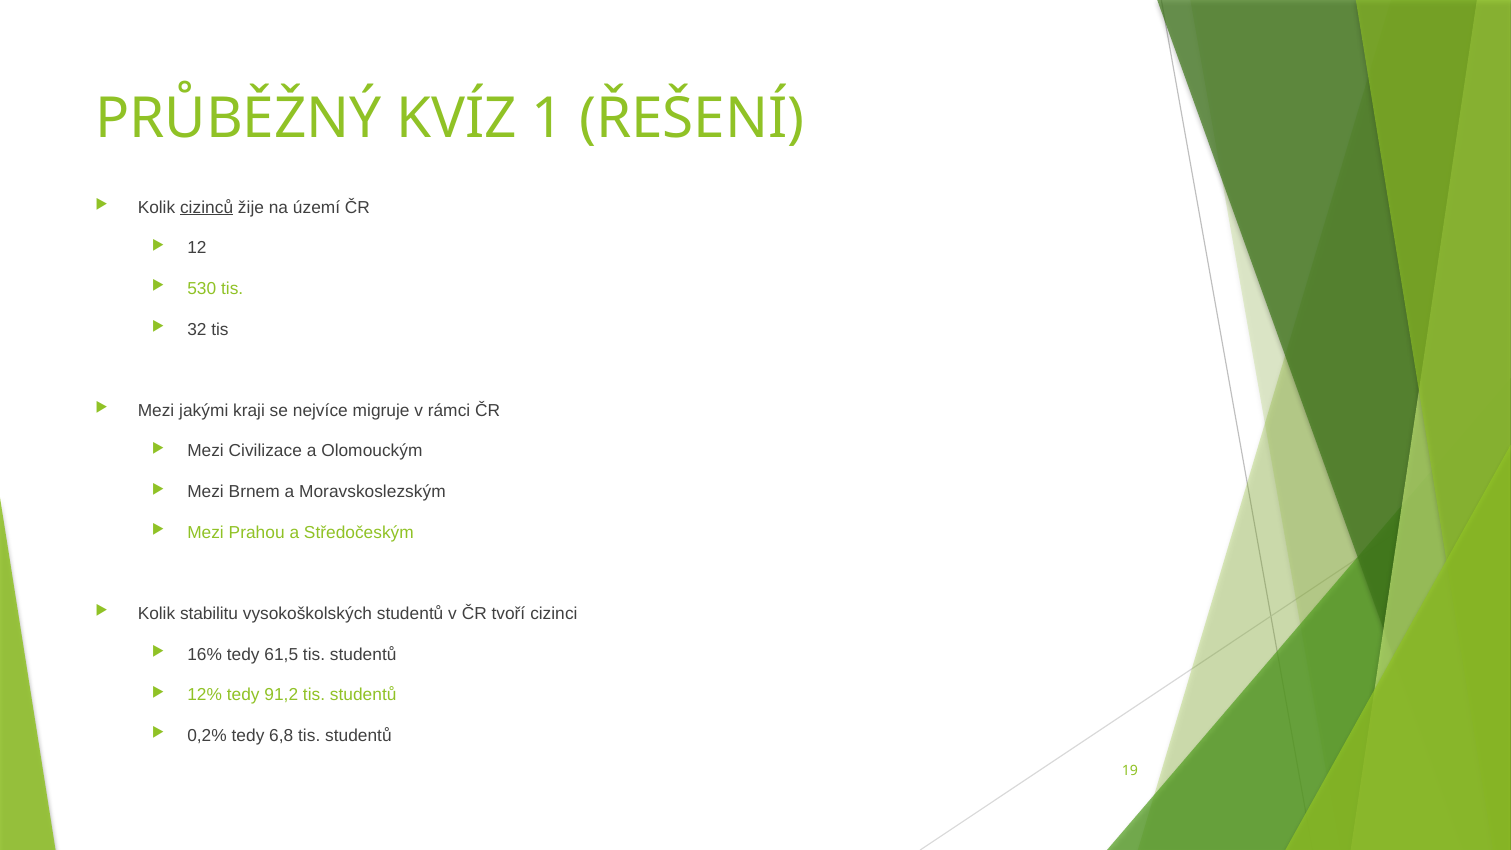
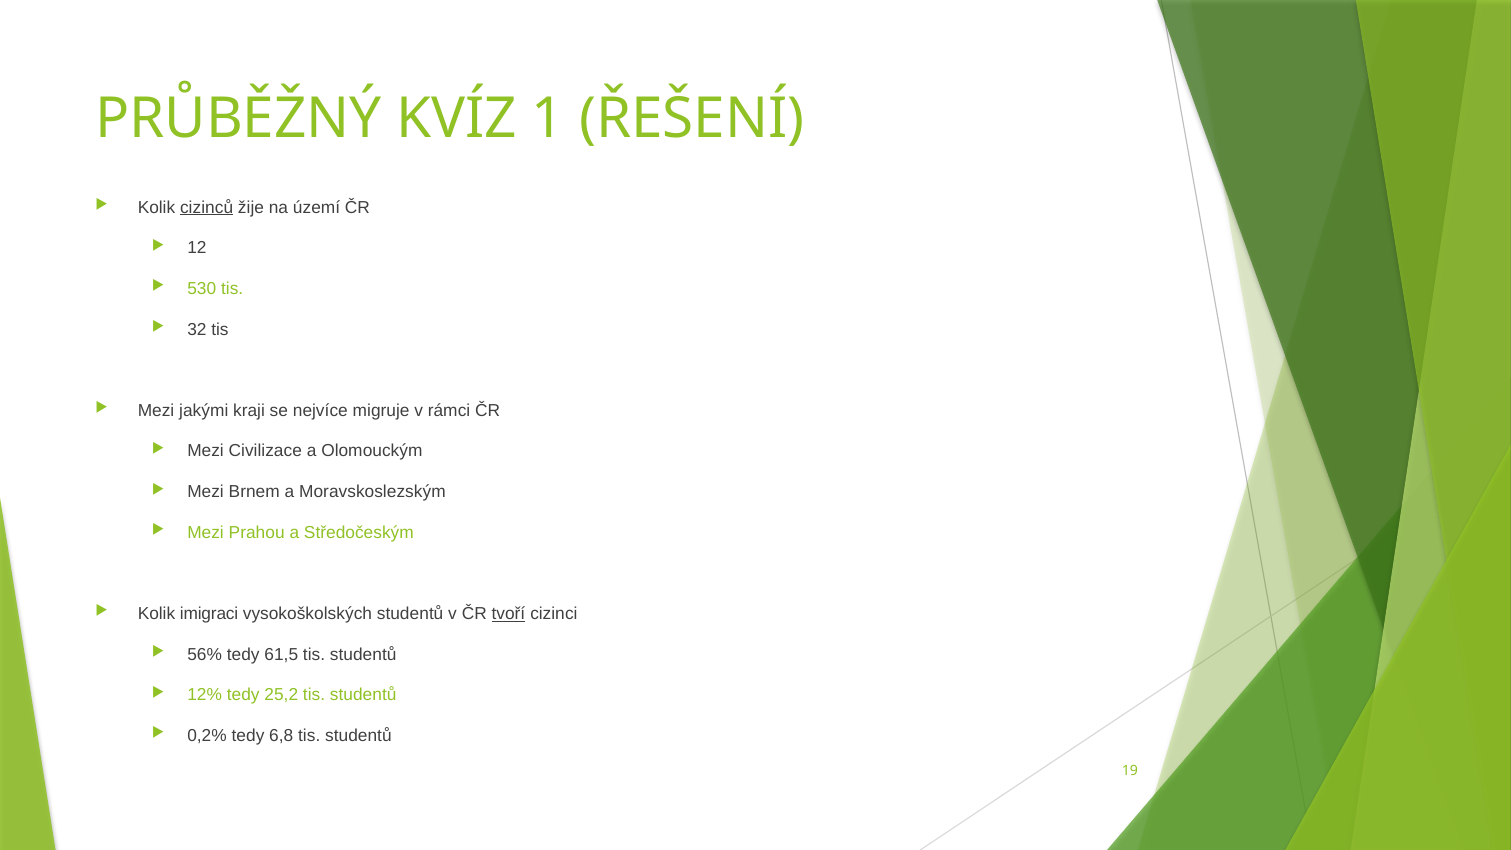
stabilitu: stabilitu -> imigraci (209, 614)
tvoří underline: none -> present (508, 614)
16%: 16% -> 56% (205, 654)
91,2: 91,2 -> 25,2 (281, 695)
